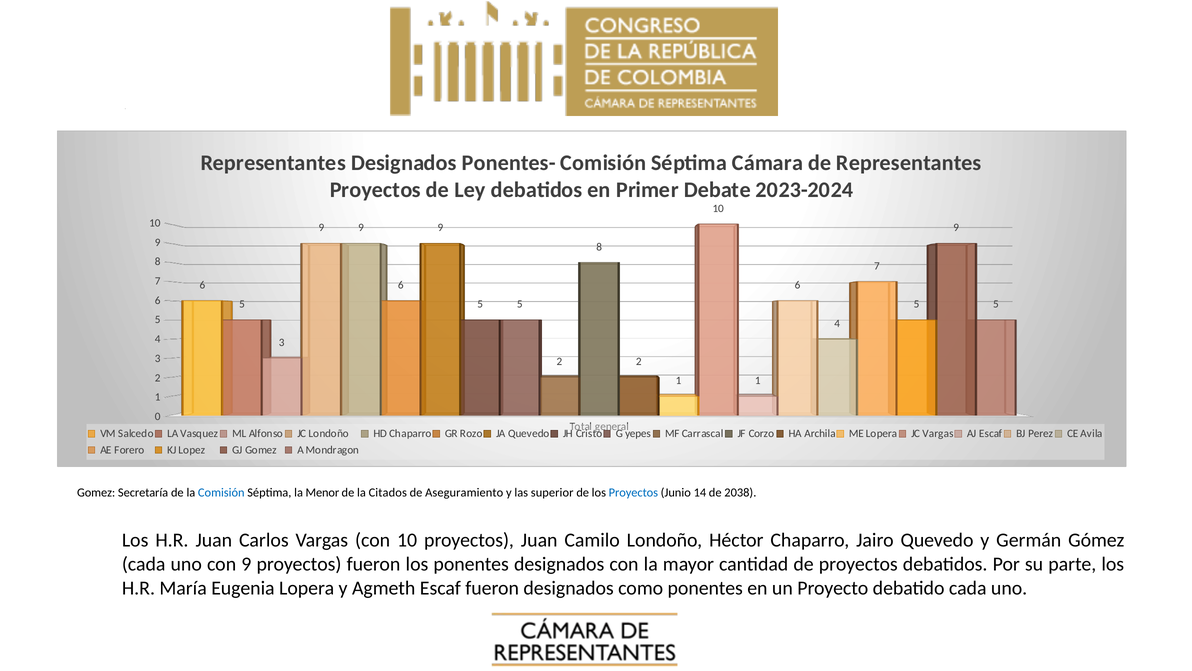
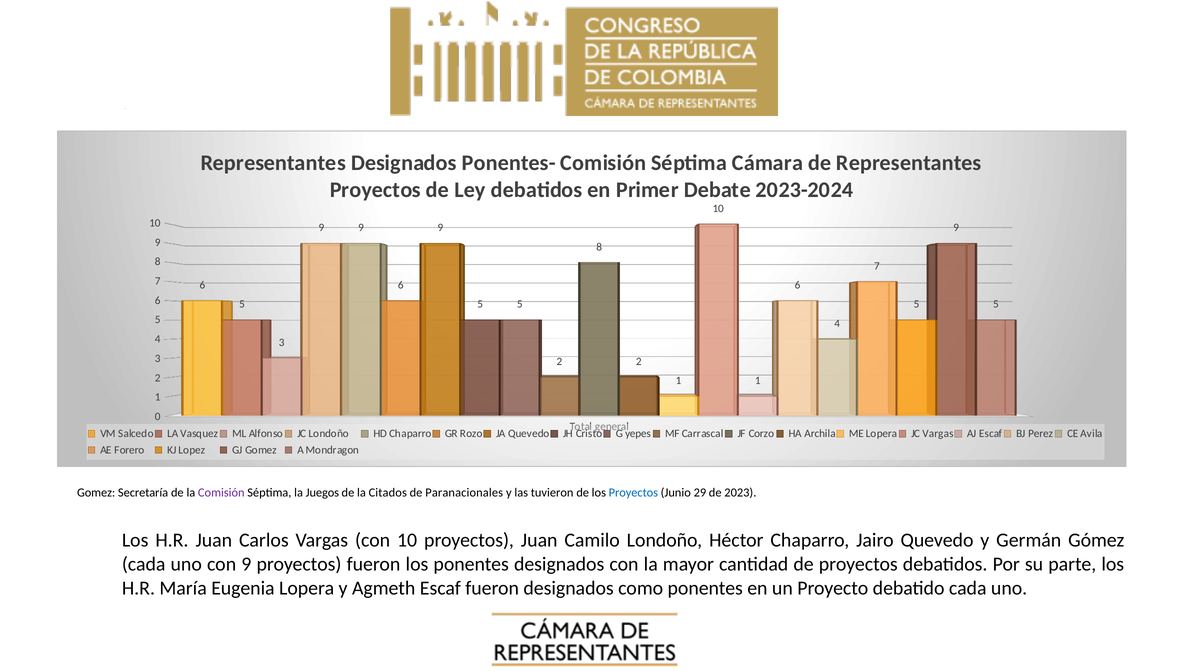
Comisión colour: blue -> purple (221, 492)
Menor: Menor -> Juegos (322, 492)
Aseguramiento: Aseguramiento -> Paranacionales (464, 492)
superior: superior -> tuvieron (552, 492)
14: 14 -> 29 (700, 492)
2038: 2038 -> 2023 (740, 492)
